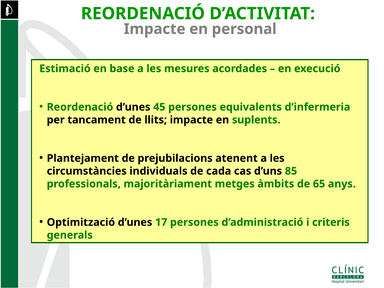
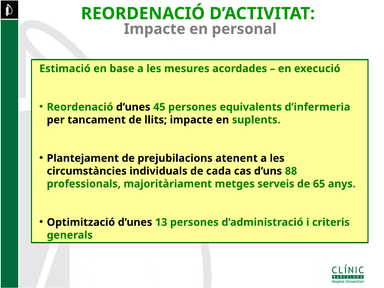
85: 85 -> 88 (291, 171)
àmbits: àmbits -> serveis (276, 184)
17: 17 -> 13 (161, 222)
